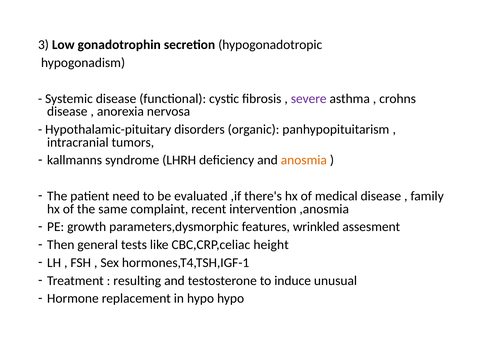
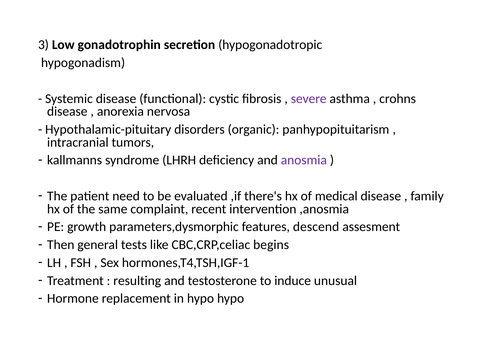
anosmia colour: orange -> purple (304, 160)
wrinkled: wrinkled -> descend (316, 227)
height: height -> begins (271, 245)
